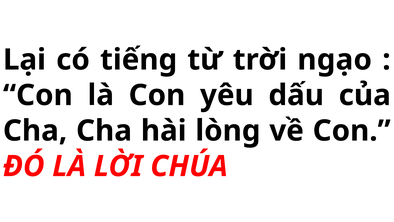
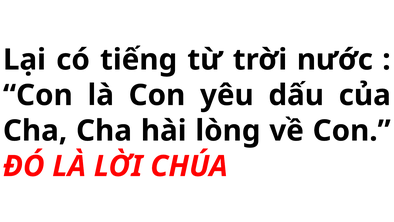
ngạo: ngạo -> nước (335, 60)
